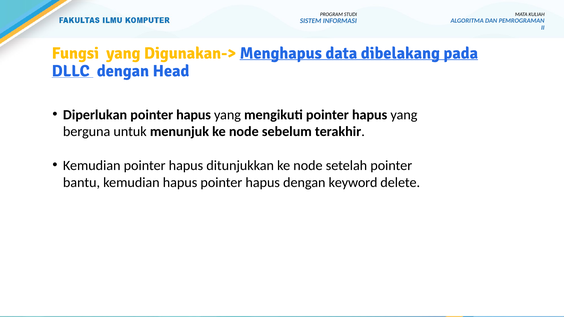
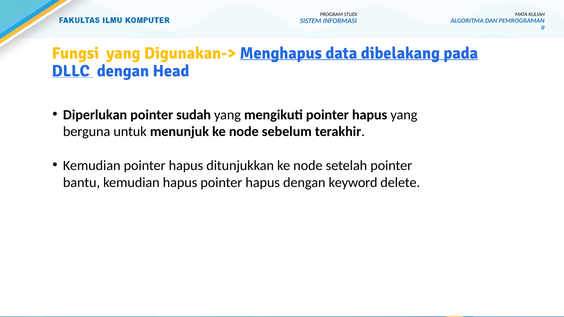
Diperlukan pointer hapus: hapus -> sudah (194, 115)
